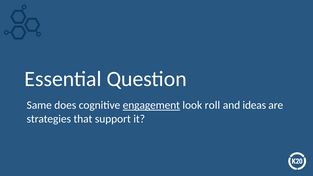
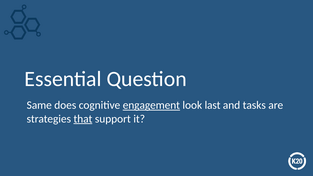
roll: roll -> last (213, 105)
ideas: ideas -> tasks (254, 105)
that underline: none -> present (83, 119)
